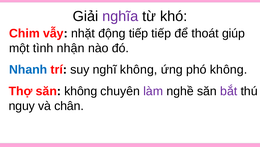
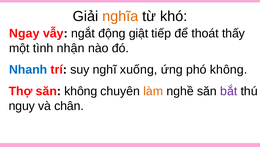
nghĩa colour: purple -> orange (120, 16)
Chim: Chim -> Ngay (24, 33)
nhặt: nhặt -> ngắt (83, 33)
động tiếp: tiếp -> giật (139, 33)
giúp: giúp -> thấy (233, 33)
nghĩ không: không -> xuống (139, 69)
làm colour: purple -> orange (153, 91)
